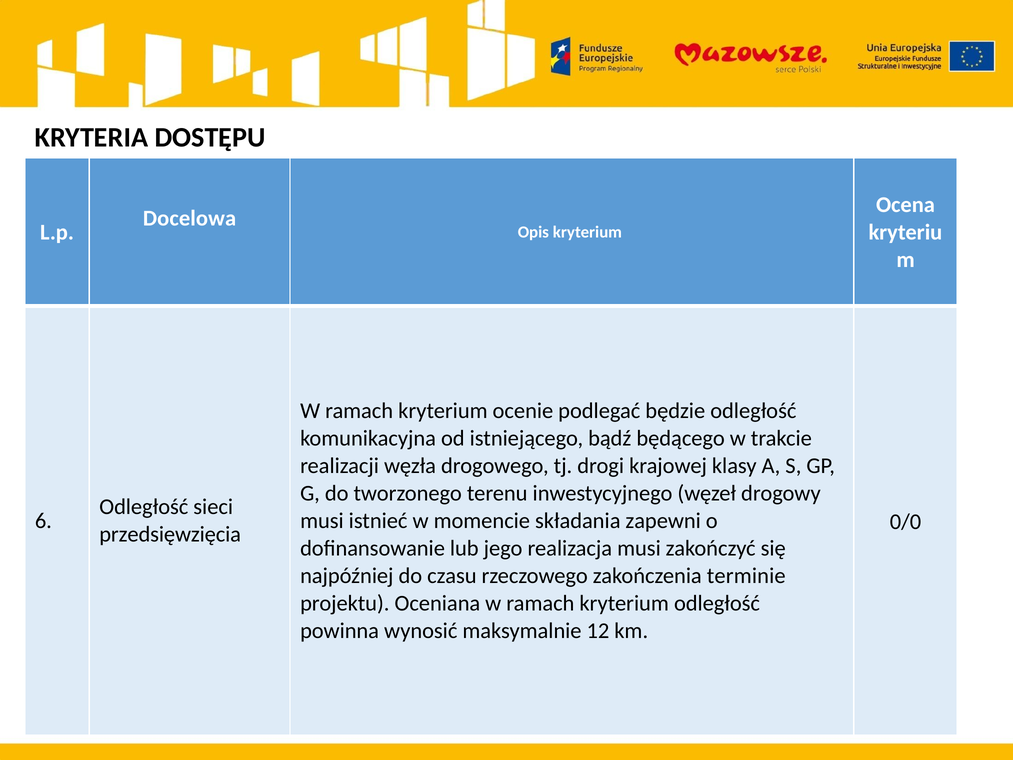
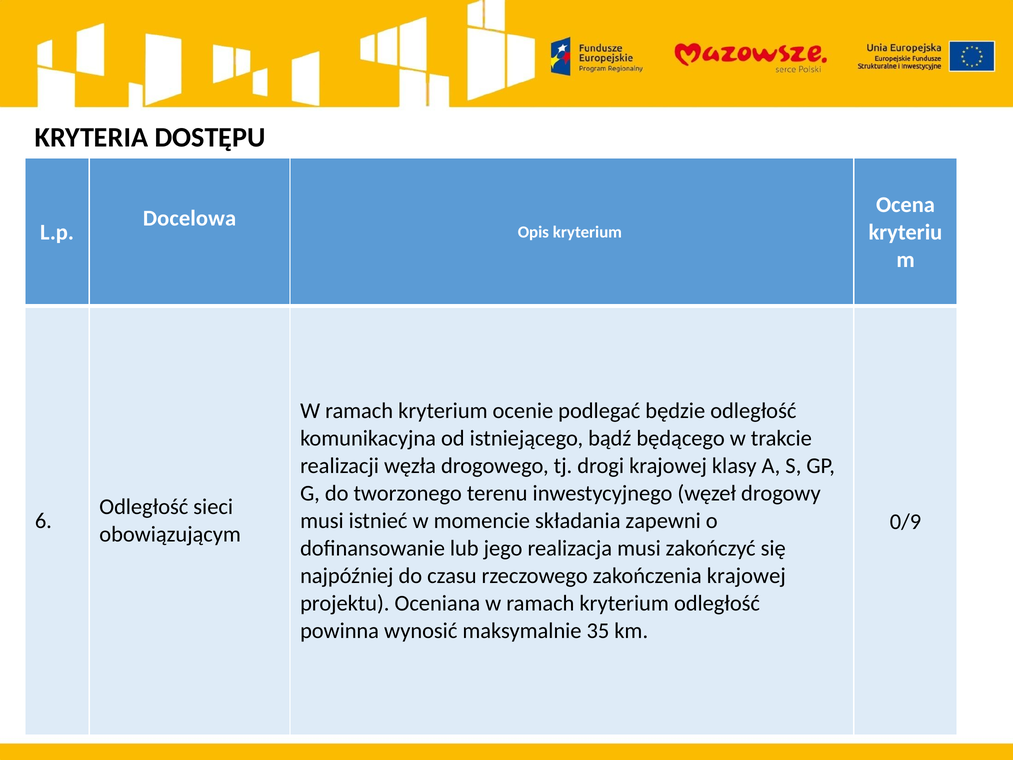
0/0: 0/0 -> 0/9 (905, 522)
przedsięwzięcia: przedsięwzięcia -> obowiązującym (170, 534)
zakończenia terminie: terminie -> krajowej (746, 576)
12: 12 -> 35 (598, 631)
